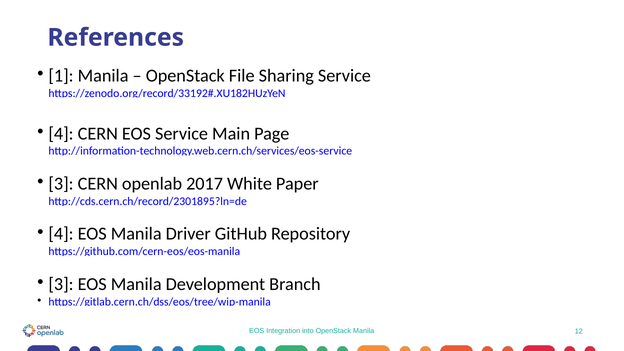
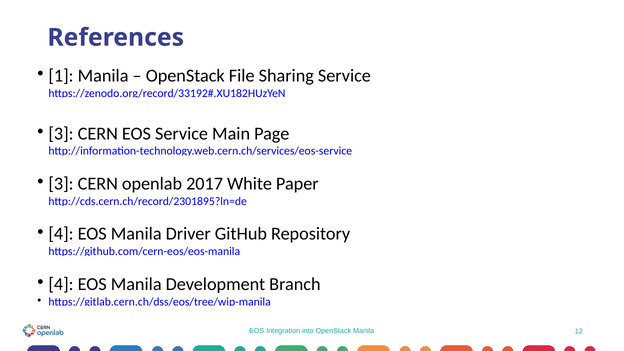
4: 4 -> 3 (61, 134)
3: 3 -> 4 (61, 284)
